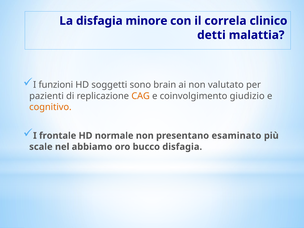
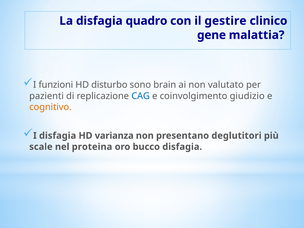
minore: minore -> quadro (146, 21)
correla: correla -> gestire (225, 21)
detti: detti -> gene (212, 35)
soggetti: soggetti -> disturbo (109, 85)
CAG colour: orange -> blue (141, 96)
I frontale: frontale -> disfagia (58, 136)
normale: normale -> varianza (114, 136)
esaminato: esaminato -> deglutitori (236, 136)
abbiamo: abbiamo -> proteina (92, 147)
